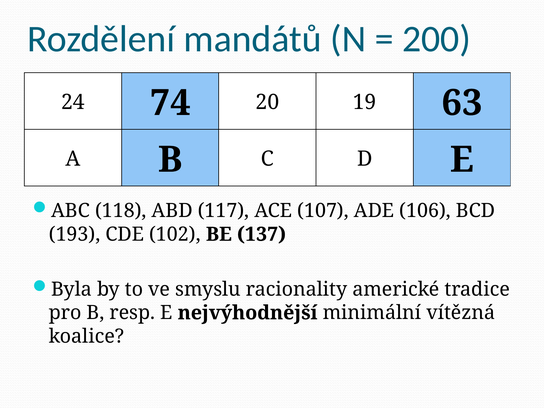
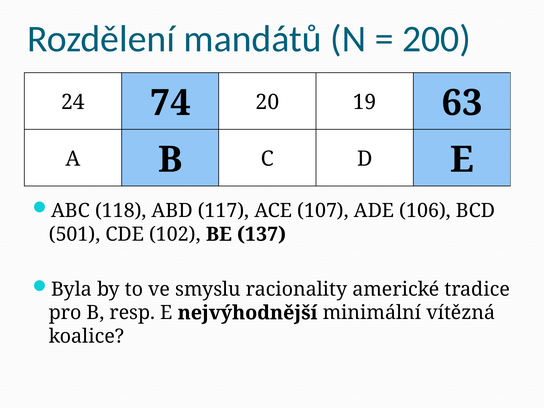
193: 193 -> 501 (75, 234)
